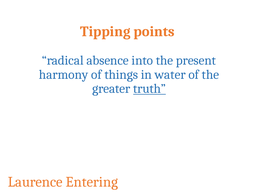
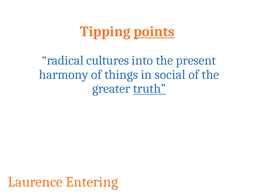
points underline: none -> present (154, 32)
absence: absence -> cultures (108, 61)
water: water -> social (170, 75)
